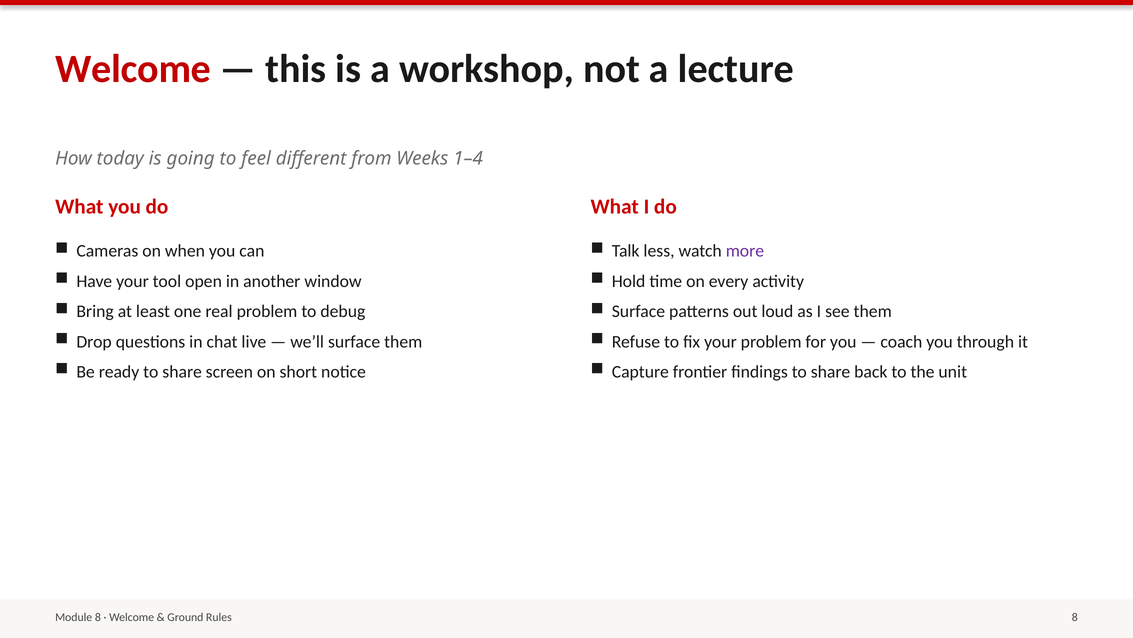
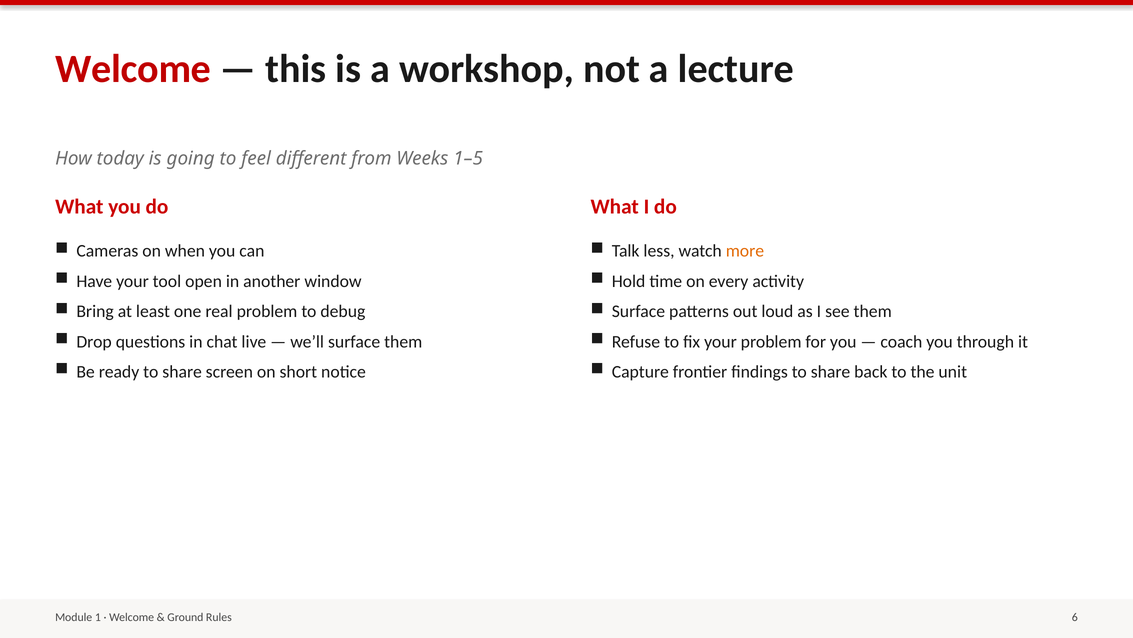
1–4: 1–4 -> 1–5 (468, 158)
more colour: purple -> orange (745, 251)
Module 8: 8 -> 1 (98, 617)
Rules 8: 8 -> 6 (1075, 617)
